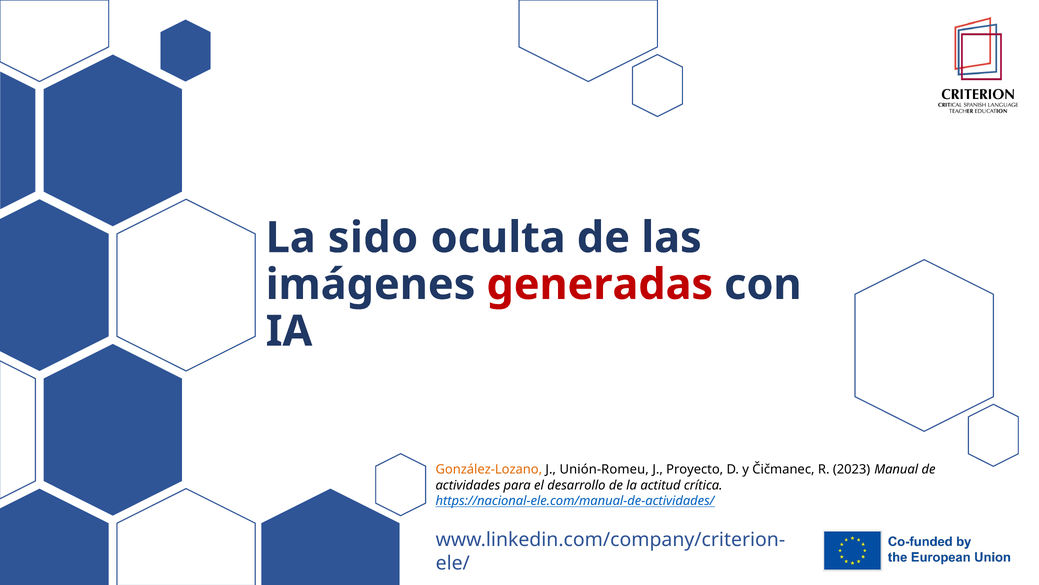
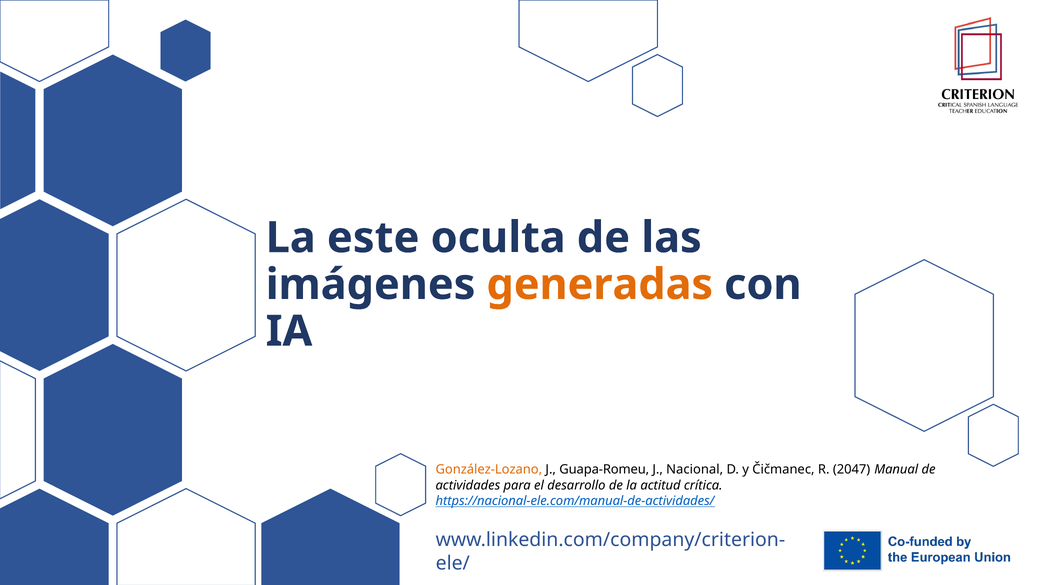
sido: sido -> este (373, 238)
generadas colour: red -> orange (600, 284)
Unión-Romeu: Unión-Romeu -> Guapa-Romeu (604, 469)
Proyecto: Proyecto -> Nacional (695, 469)
2023: 2023 -> 2047 (852, 469)
